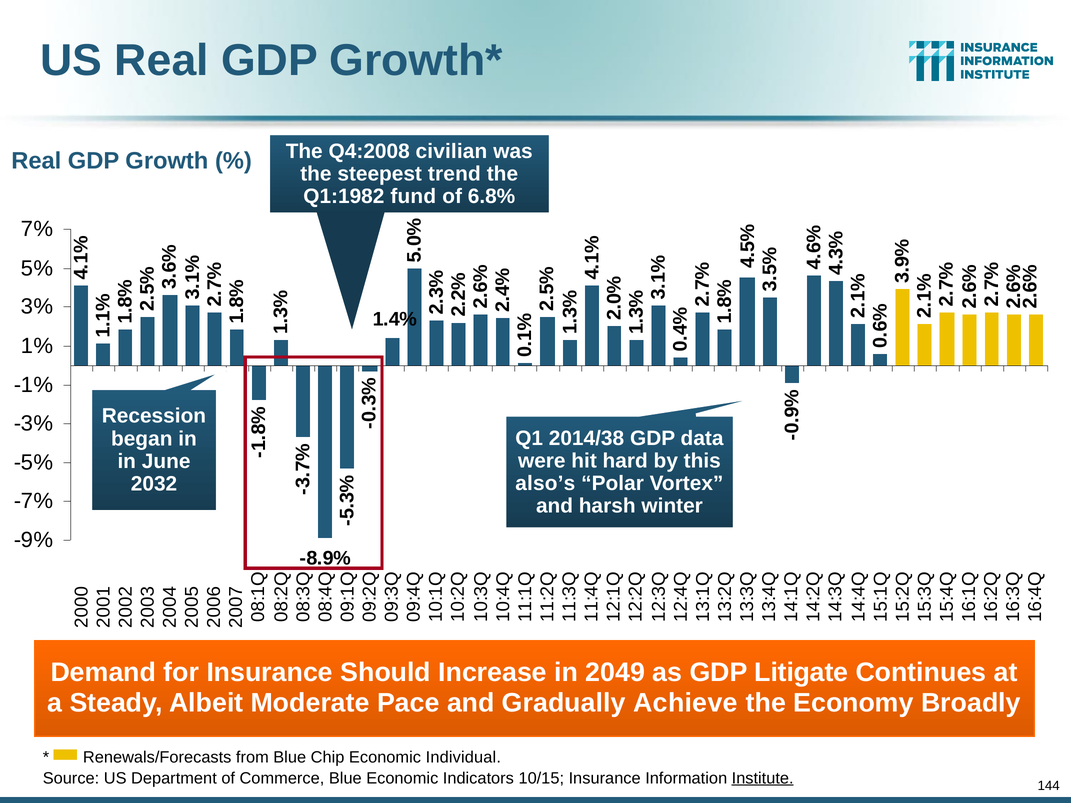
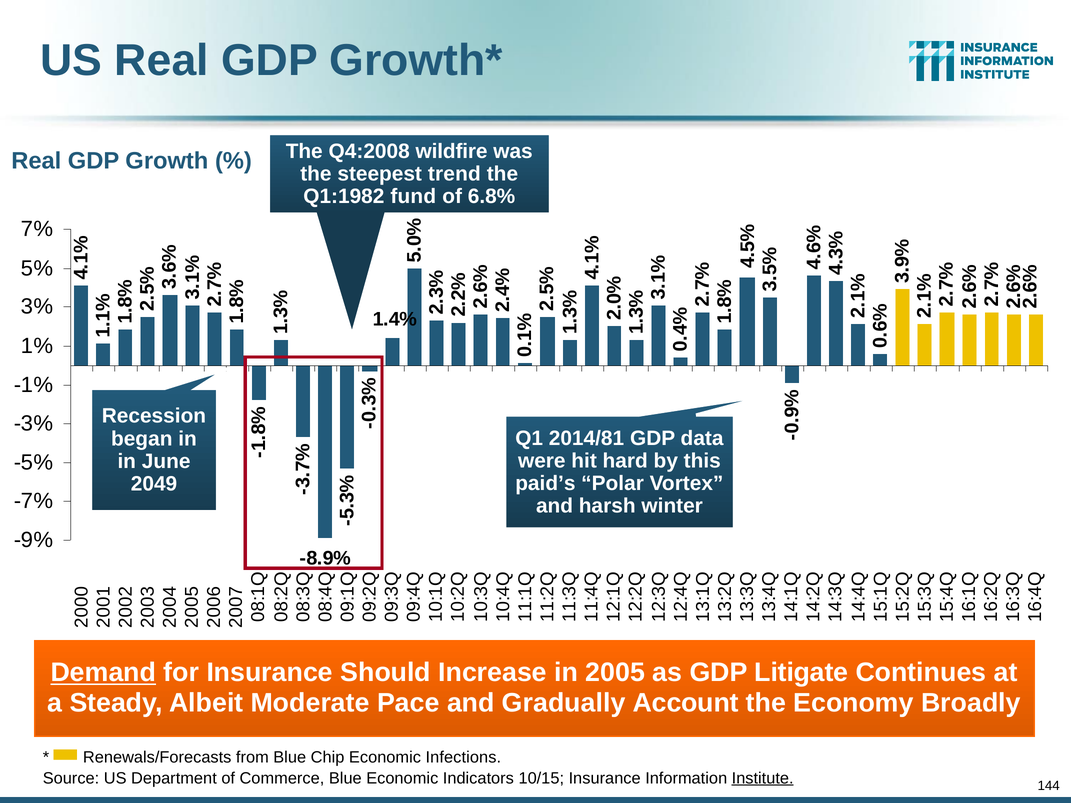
civilian: civilian -> wildfire (452, 151)
2014/38: 2014/38 -> 2014/81 (586, 438)
also’s: also’s -> paid’s (545, 483)
2032: 2032 -> 2049 (154, 484)
Demand underline: none -> present (103, 673)
2049: 2049 -> 2005 (615, 673)
Achieve: Achieve -> Account (686, 703)
Individual: Individual -> Infections (463, 758)
